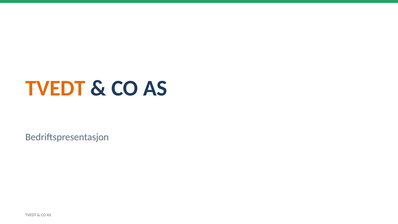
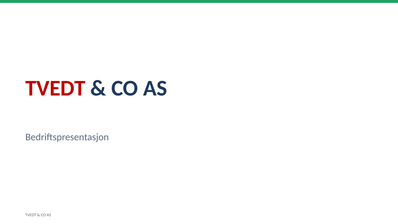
TVEDT colour: orange -> red (55, 88)
